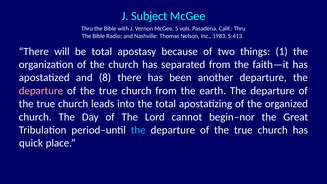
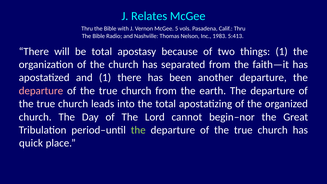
Subject: Subject -> Relates (149, 16)
and 8: 8 -> 1 (105, 78)
the colour: light blue -> light green (138, 130)
